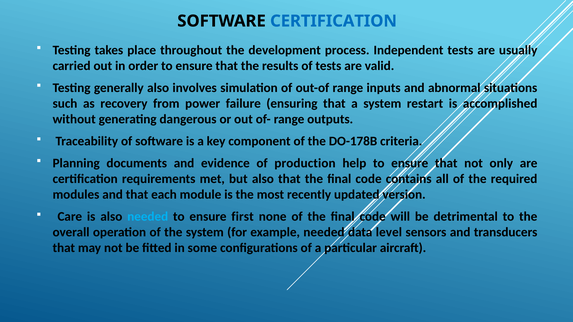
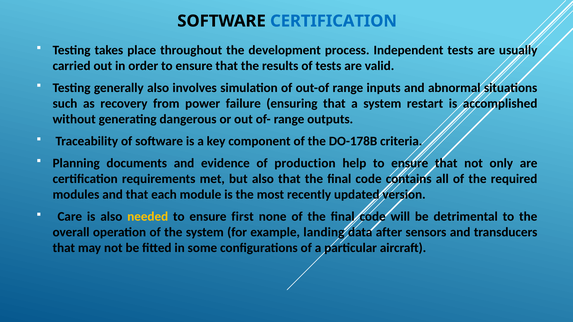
needed colour: light blue -> yellow (148, 217)
example needed: needed -> landing (324, 232)
level: level -> after (389, 232)
